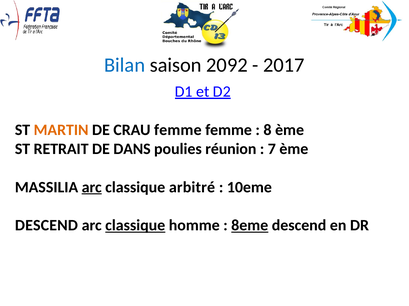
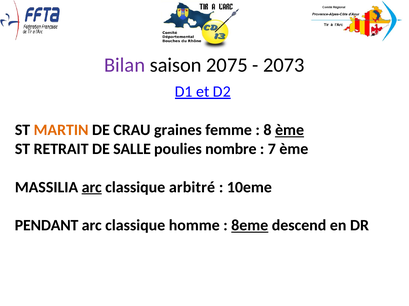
Bilan colour: blue -> purple (125, 65)
2092: 2092 -> 2075 (227, 65)
2017: 2017 -> 2073 (284, 65)
CRAU femme: femme -> graines (178, 130)
ème underline: none -> present (290, 130)
DANS: DANS -> SALLE (132, 149)
réunion: réunion -> nombre (231, 149)
DESCEND: DESCEND -> PENDANT (47, 226)
classique underline: present -> none (135, 226)
